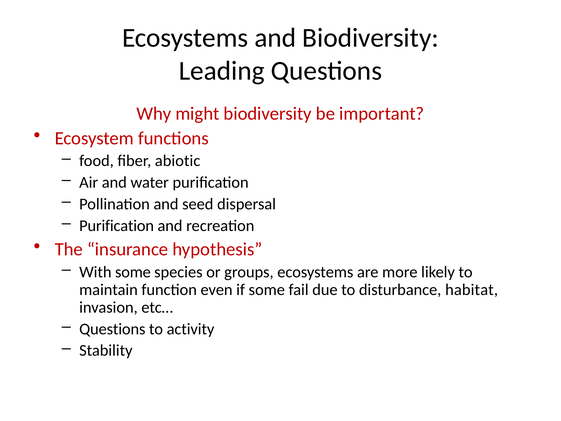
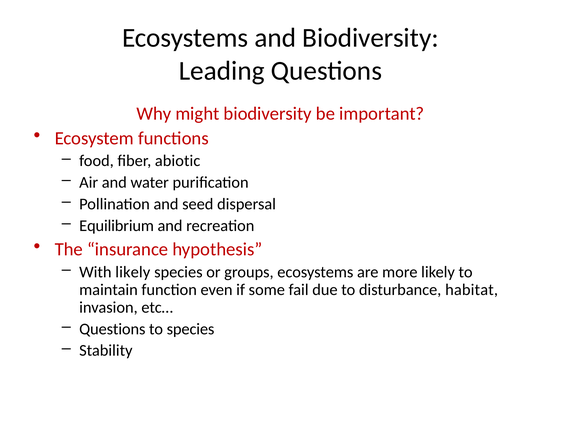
Purification: Purification -> Equilibrium (117, 226)
With some: some -> likely (133, 272)
to activity: activity -> species (191, 329)
